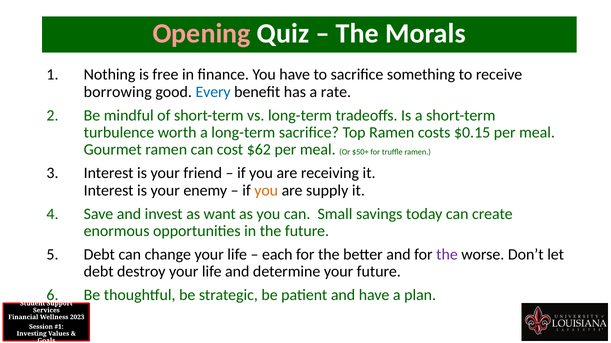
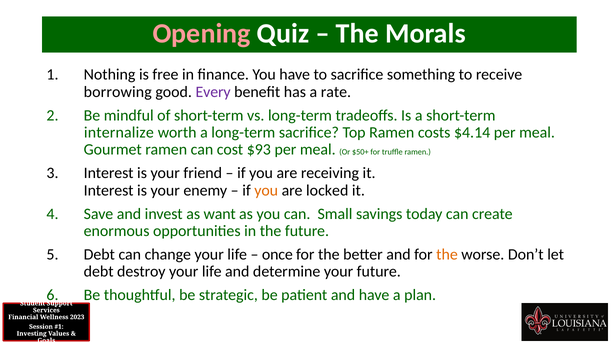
Every colour: blue -> purple (213, 92)
turbulence: turbulence -> internalize (119, 133)
$0.15: $0.15 -> $4.14 (472, 133)
$62: $62 -> $93 (259, 150)
supply: supply -> locked (327, 191)
each: each -> once (277, 255)
the colour: purple -> orange (447, 255)
